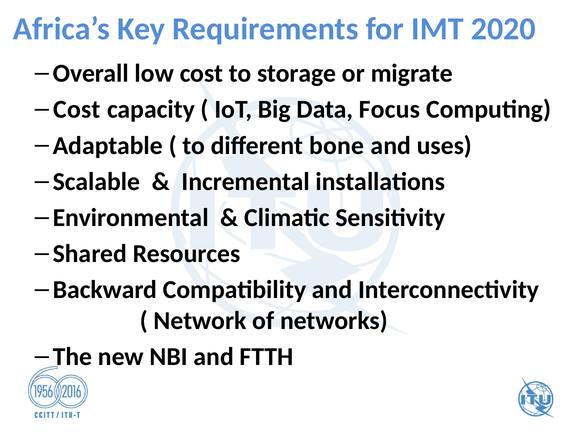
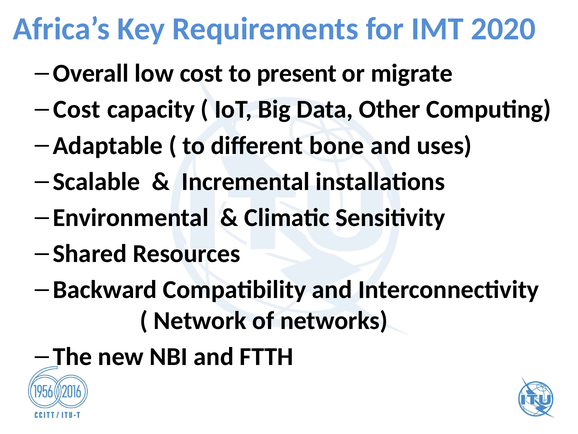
storage: storage -> present (297, 73)
Focus: Focus -> Other (390, 109)
